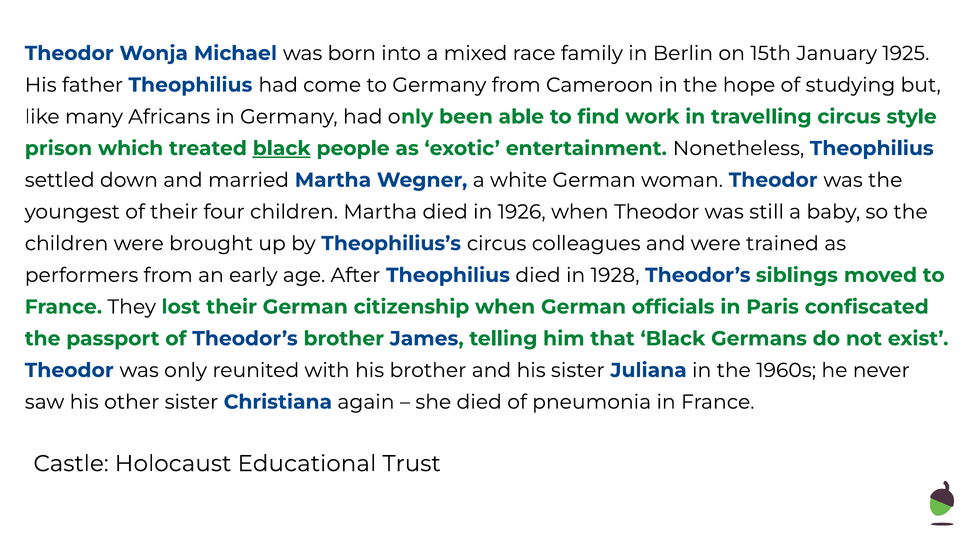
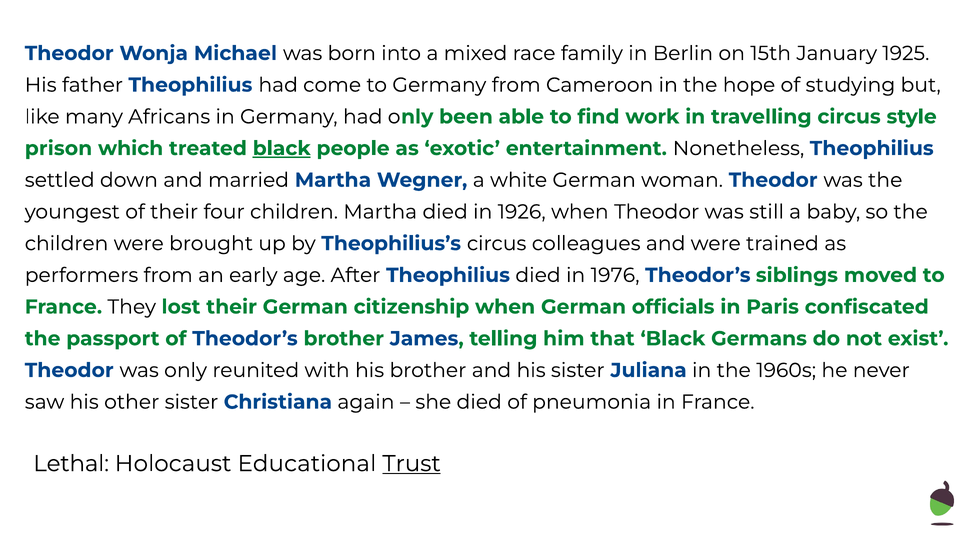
1928: 1928 -> 1976 (615, 276)
Castle: Castle -> Lethal (71, 464)
Trust underline: none -> present (412, 464)
